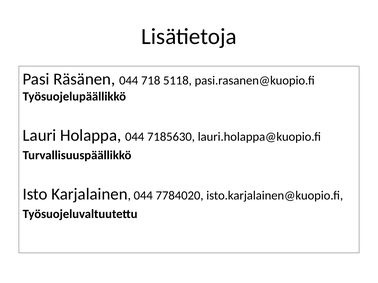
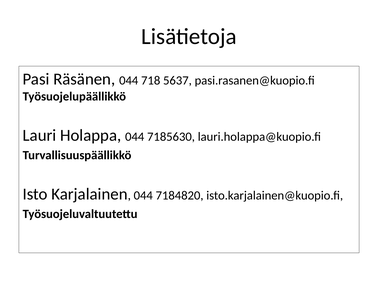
5118: 5118 -> 5637 (177, 81)
7784020: 7784020 -> 7184820 (180, 196)
